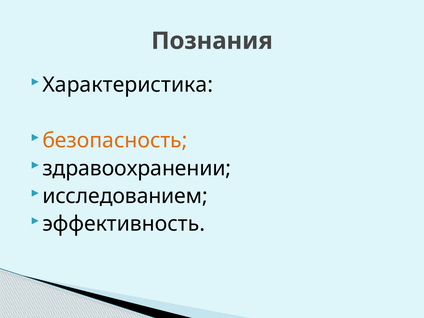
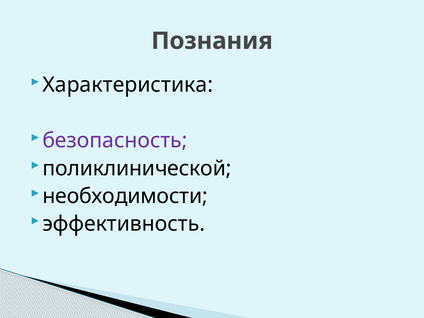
безопасность colour: orange -> purple (115, 141)
здравоохранении: здравоохранении -> поликлинической (137, 168)
исследованием: исследованием -> необходимости (125, 196)
